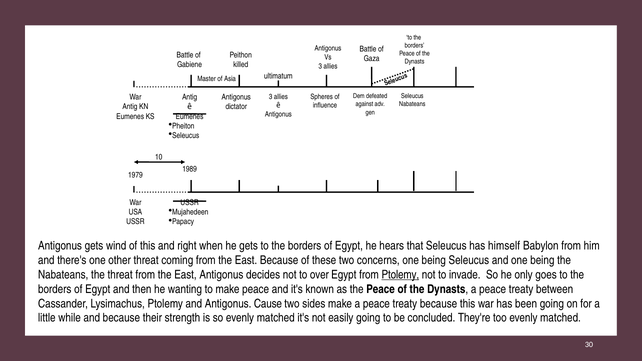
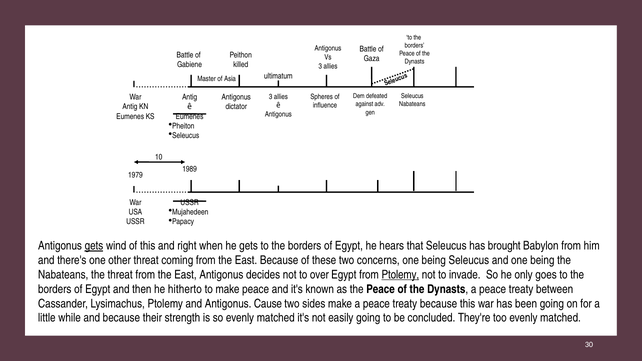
gets underline: none -> present (94, 246)
himself: himself -> brought (504, 246)
wanting: wanting -> hitherto (185, 289)
